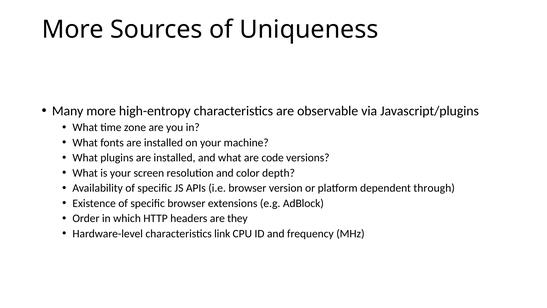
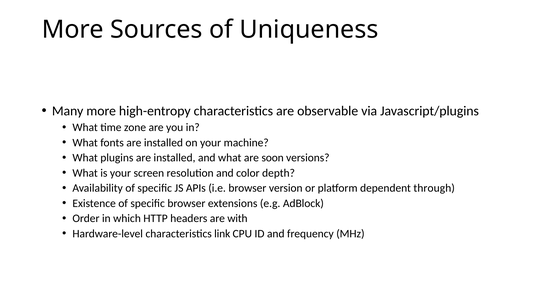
code: code -> soon (273, 158)
they: they -> with (237, 218)
